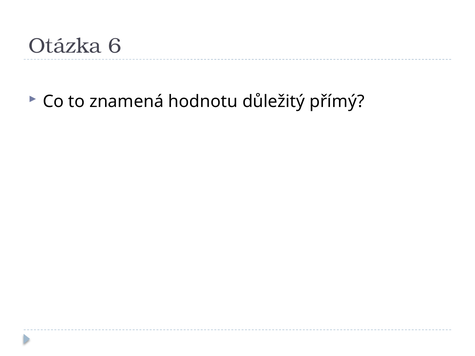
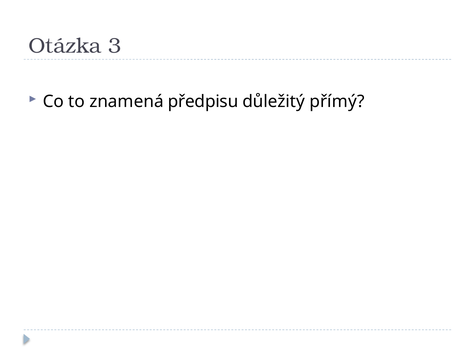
6: 6 -> 3 (115, 46)
hodnotu: hodnotu -> předpisu (203, 102)
